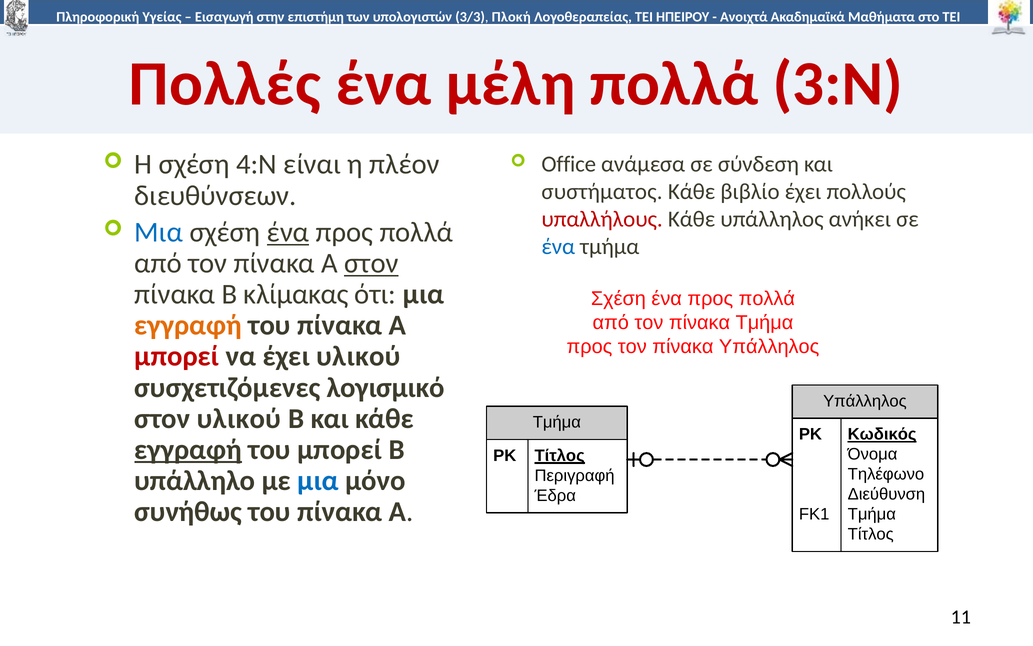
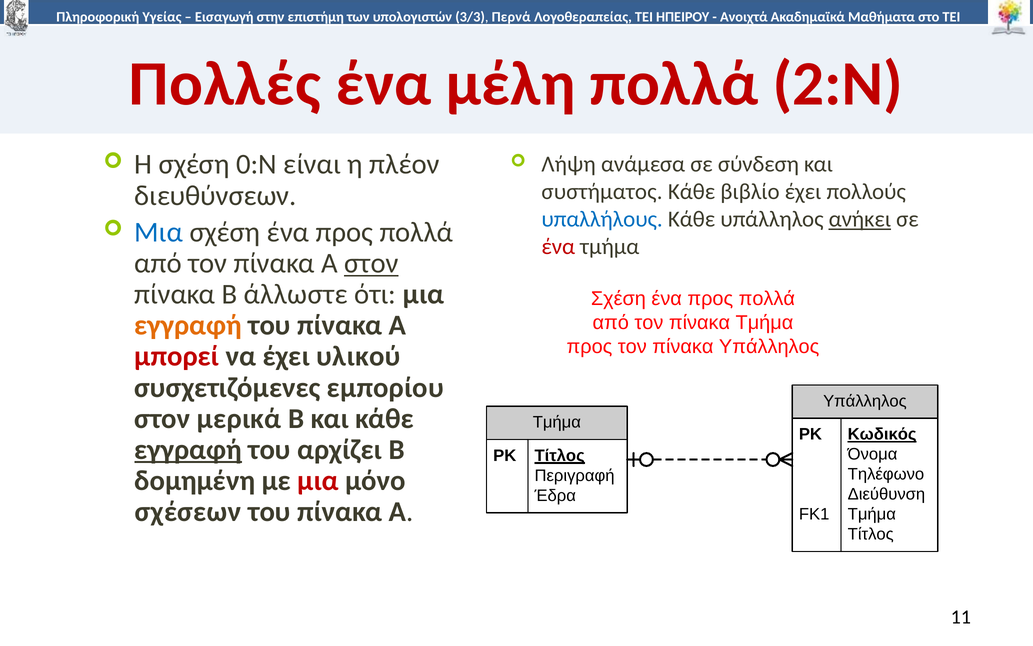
Πλοκή: Πλοκή -> Περνά (511, 17)
3:Ν: 3:Ν -> 2:Ν (838, 84)
4:Ν: 4:Ν -> 0:Ν (256, 164)
Office: Office -> Λήψη (569, 164)
υπαλλήλους colour: red -> blue (602, 219)
ανήκει underline: none -> present (860, 219)
ένα underline: present -> none (288, 232)
ένα colour: blue -> red (558, 247)
κλίμακας: κλίμακας -> άλλωστε (296, 294)
λογισμικό: λογισμικό -> εμπορίου (385, 387)
στον υλικού: υλικού -> μερικά (239, 418)
του μπορεί: μπορεί -> αρχίζει (340, 449)
υπάλληλο: υπάλληλο -> δομημένη (195, 480)
μια colour: blue -> red (318, 480)
συνήθως: συνήθως -> σχέσεων (188, 511)
